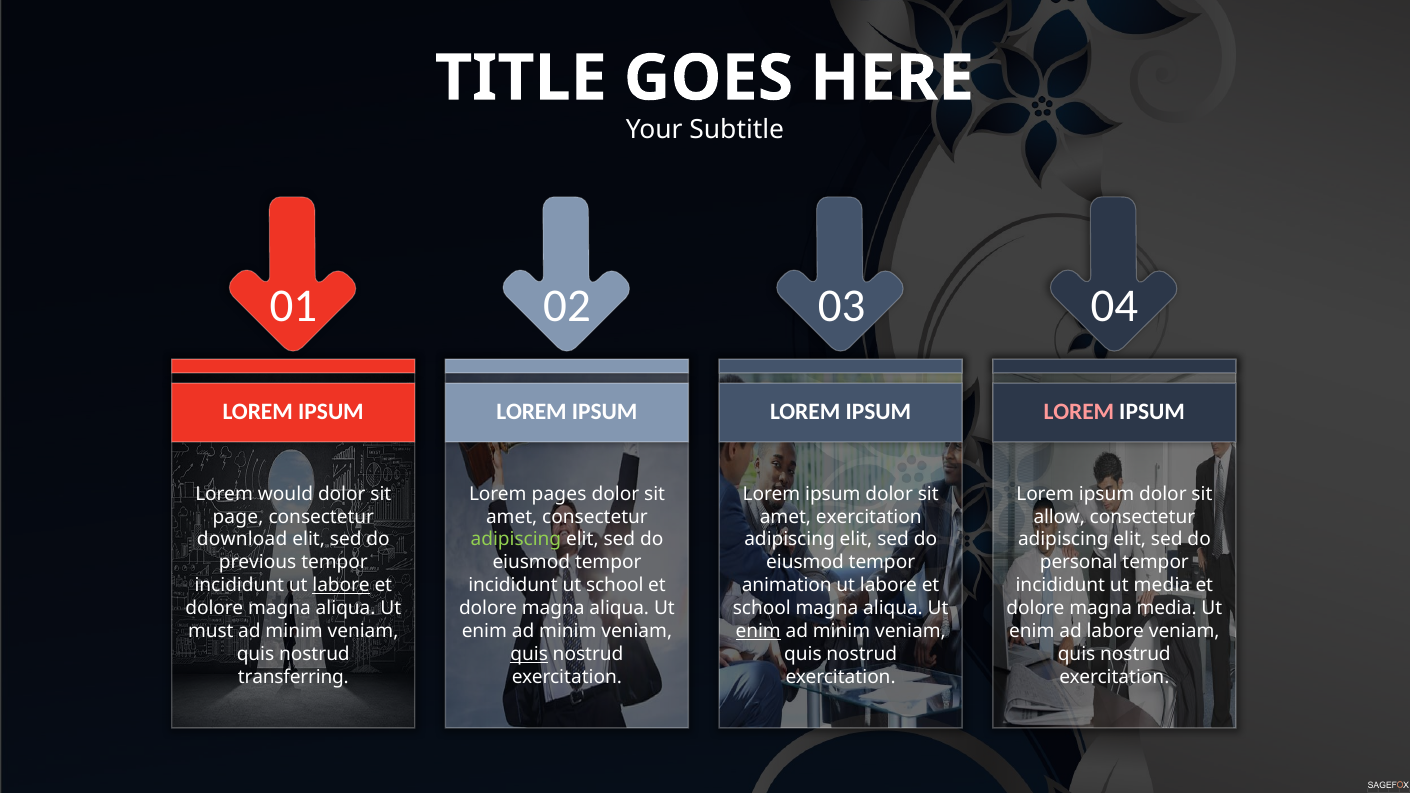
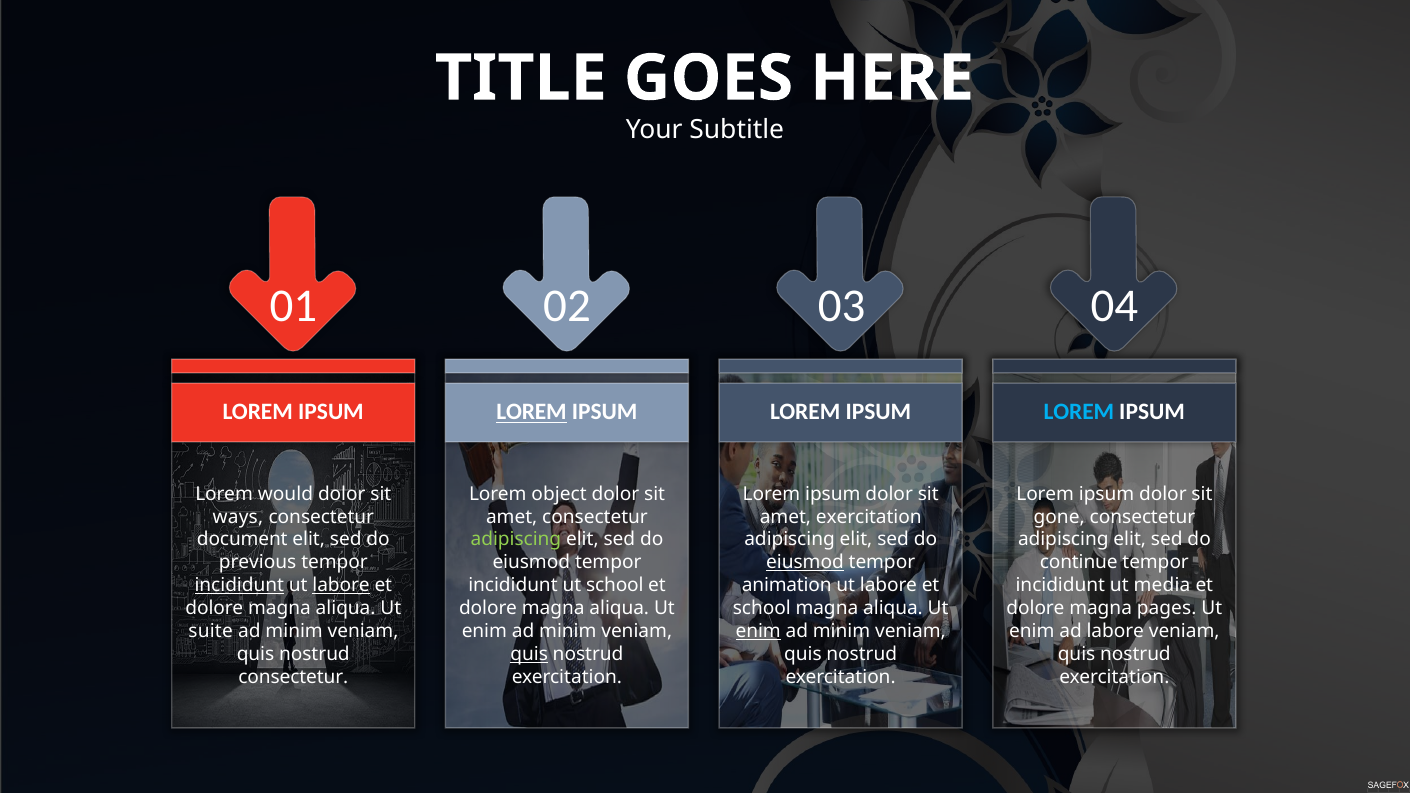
LOREM underline: none -> present (532, 412)
LOREM colour: pink -> light blue (1079, 412)
pages: pages -> object (559, 494)
page: page -> ways (238, 517)
allow: allow -> gone (1059, 517)
download: download -> document (242, 540)
eiusmod underline: none -> present (805, 563)
personal: personal -> continue (1079, 563)
incididunt underline: none -> present (239, 586)
magna media: media -> pages (1167, 609)
must: must -> suite (211, 631)
transferring: transferring -> consectetur (293, 677)
